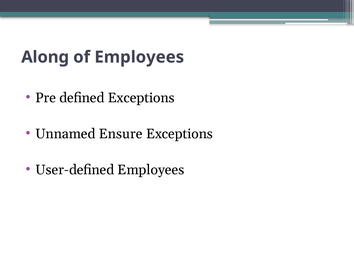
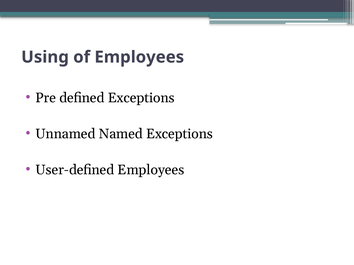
Along: Along -> Using (45, 57)
Ensure: Ensure -> Named (121, 134)
